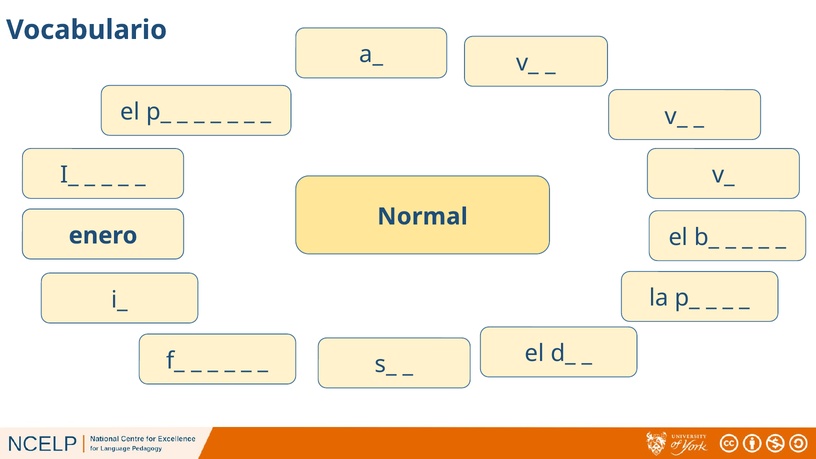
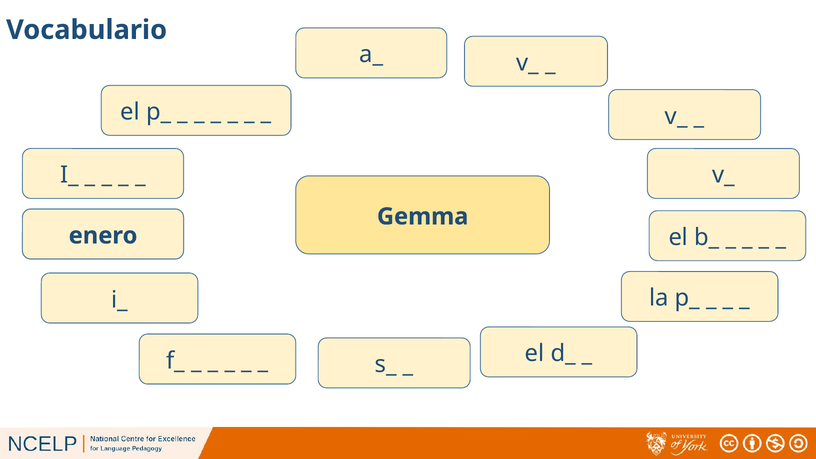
Normal: Normal -> Gemma (423, 217)
